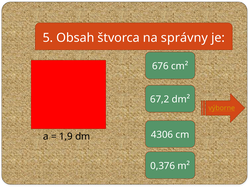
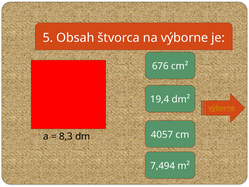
na správny: správny -> výborne (185, 38)
67,2: 67,2 -> 19,4 (160, 99)
4306: 4306 -> 4057 (162, 134)
1,9: 1,9 -> 8,3 (66, 136)
0,376: 0,376 -> 7,494 (163, 166)
